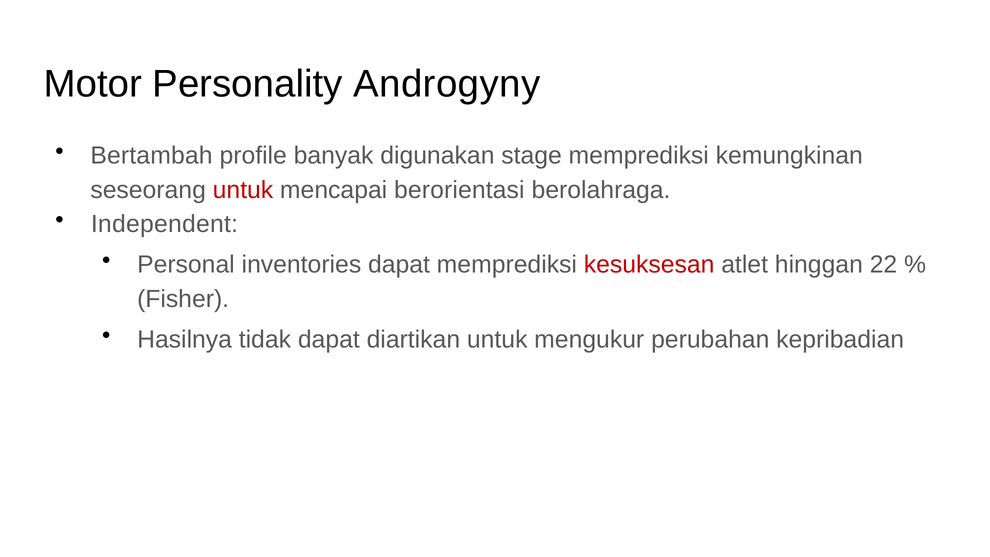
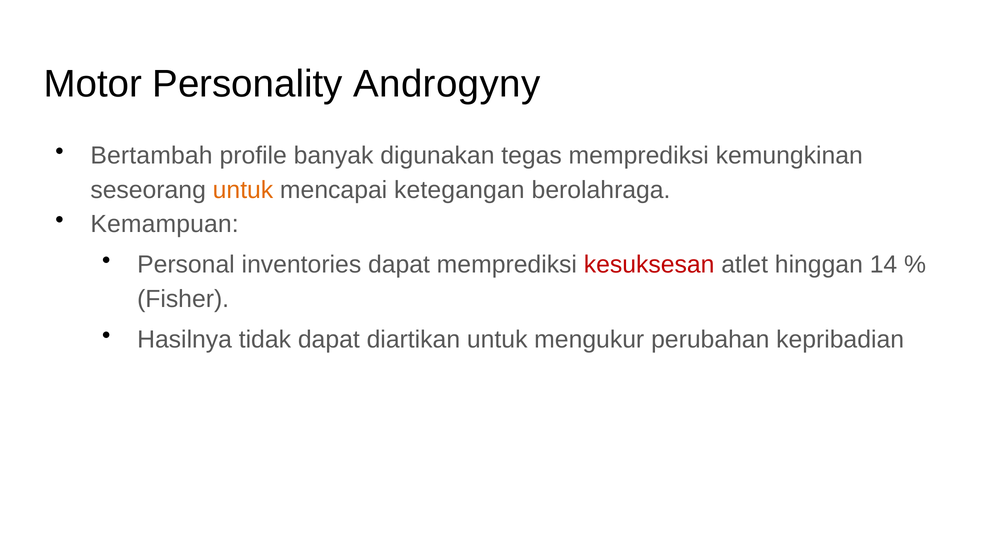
stage: stage -> tegas (532, 156)
untuk colour: red -> orange (243, 190)
berorientasi: berorientasi -> ketegangan (459, 190)
Independent: Independent -> Kemampuan (165, 224)
22: 22 -> 14 (884, 265)
